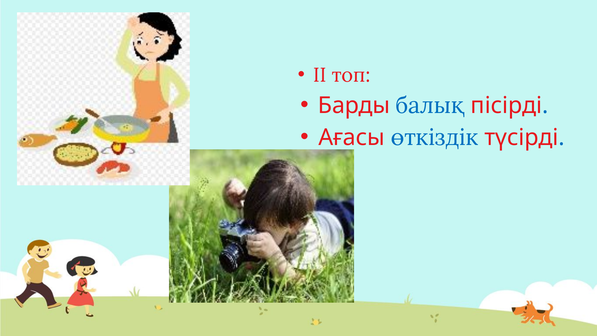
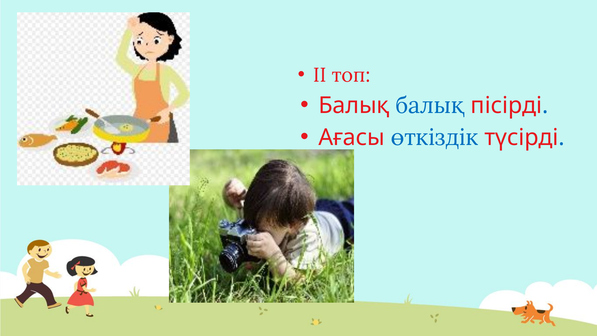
Барды: Барды -> Балық (354, 105)
